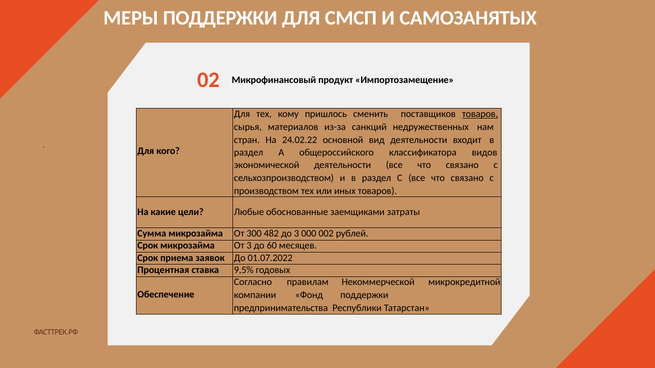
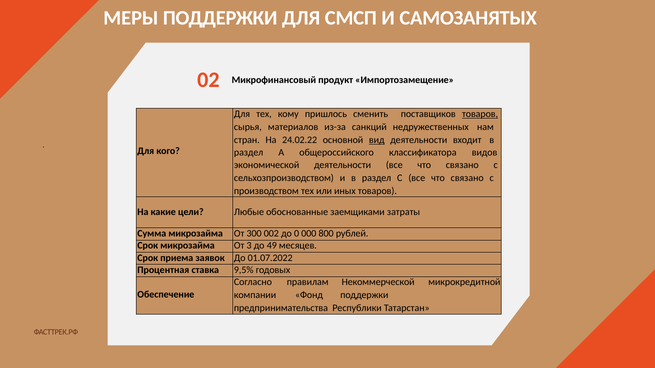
вид underline: none -> present (377, 140)
482: 482 -> 002 (271, 234)
до 3: 3 -> 0 (297, 234)
002: 002 -> 800 (326, 234)
60: 60 -> 49 (272, 246)
